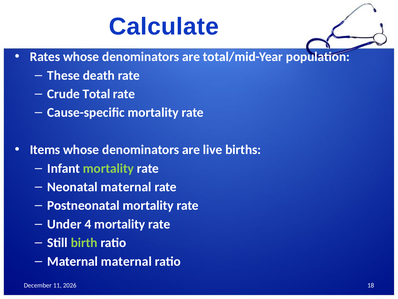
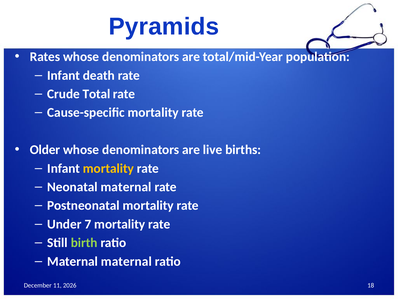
Calculate: Calculate -> Pyramids (164, 26)
These: These -> Infant (64, 75)
Items: Items -> Older (45, 150)
mortality colour: light green -> yellow (108, 168)
4: 4 -> 7 (88, 224)
